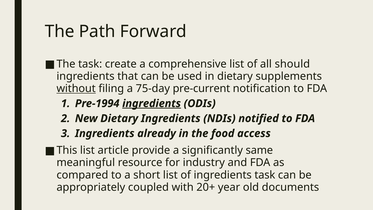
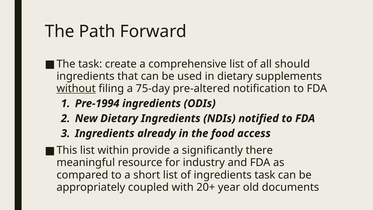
pre-current: pre-current -> pre-altered (201, 88)
ingredients underline: present -> none (152, 103)
article: article -> within (113, 150)
same: same -> there (259, 150)
